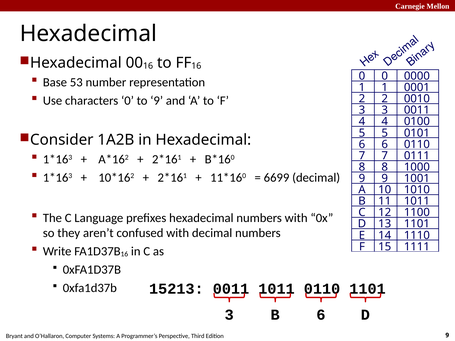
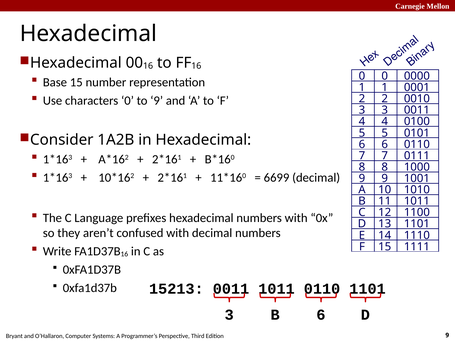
Base 53: 53 -> 15 (76, 83)
